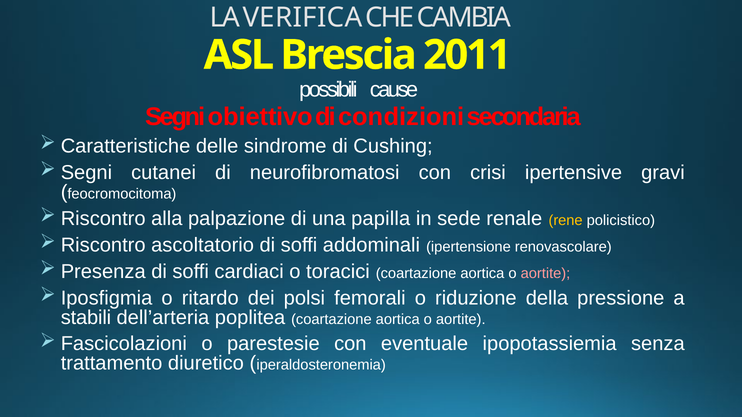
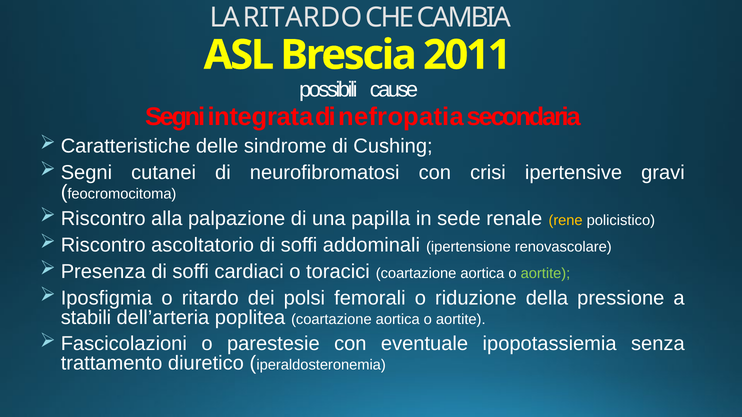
LA VERIFICA: VERIFICA -> RITARDO (303, 18)
obiettivo: obiettivo -> integrata (260, 117)
condizioni: condizioni -> nefropatia (401, 117)
aortite colour: pink -> light green (545, 273)
